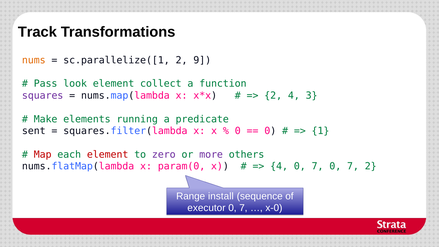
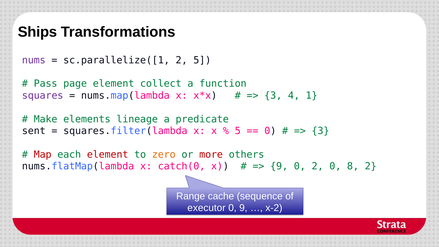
Track: Track -> Ships (37, 32)
nums colour: orange -> purple (34, 60)
2 9: 9 -> 5 (202, 60)
look: look -> page (75, 84)
2: 2 -> 3 (273, 95)
3: 3 -> 1 (312, 95)
running: running -> lineage (137, 119)
0: 0 -> 5 (238, 131)
1: 1 -> 3 (321, 131)
zero colour: purple -> orange (164, 154)
more colour: purple -> red (211, 154)
param(0: param(0 -> catch(0 (182, 166)
4: 4 -> 9 (279, 166)
7: 7 -> 2 (318, 166)
7: 7 -> 8 (353, 166)
install: install -> cache (221, 196)
7: 7 -> 9 (243, 208)
x-0: x-0 -> x-2 (274, 208)
